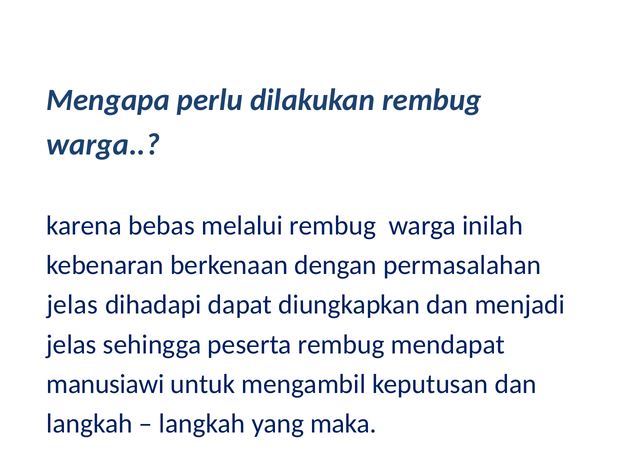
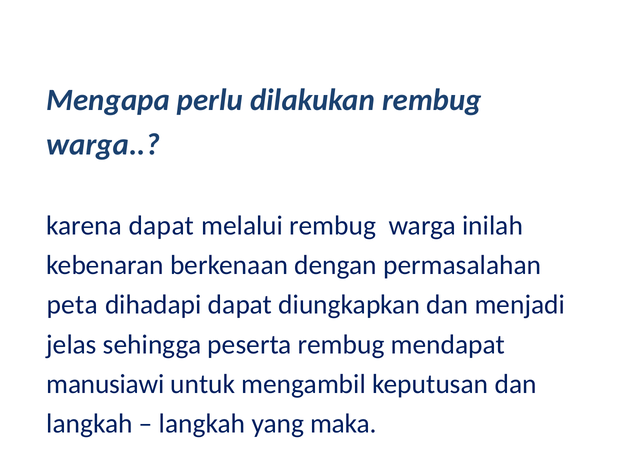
karena bebas: bebas -> dapat (161, 225)
jelas: jelas -> peta (72, 305)
